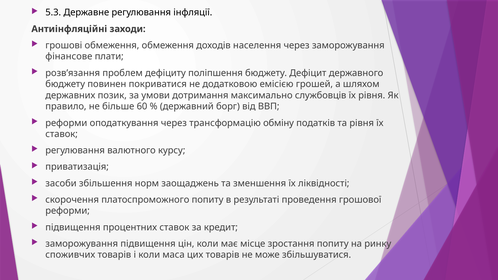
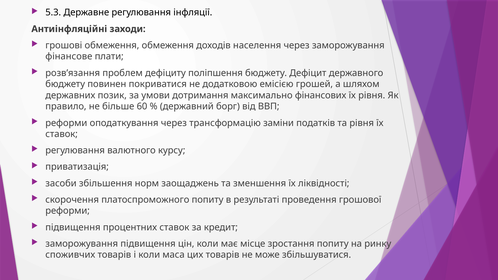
службовців: службовців -> фінансових (321, 95)
обміну: обміну -> заміни (279, 123)
